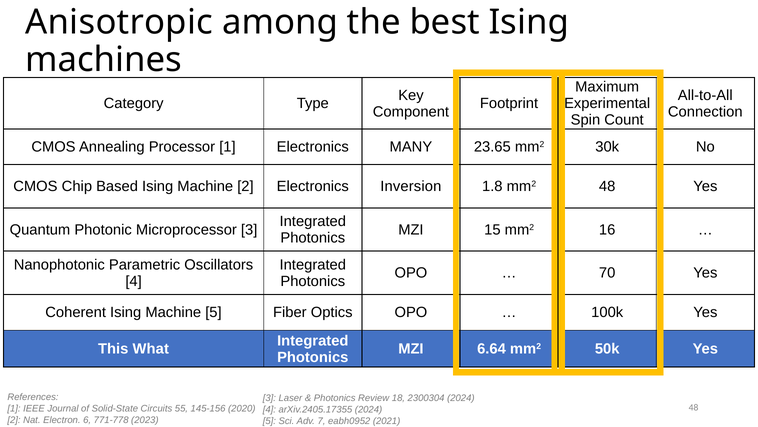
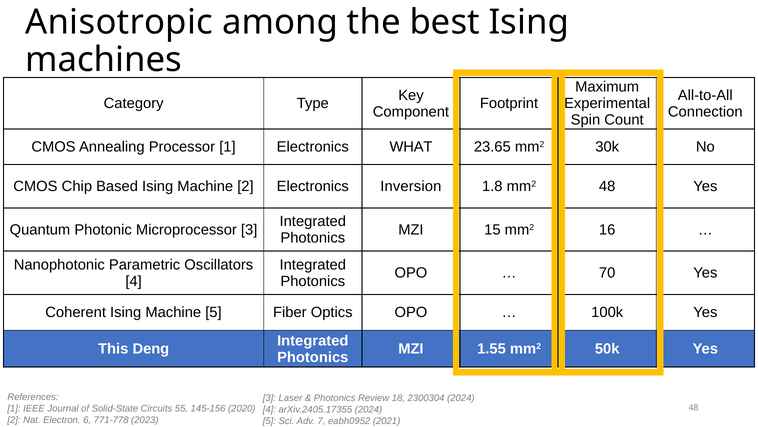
MANY: MANY -> WHAT (411, 147)
What: What -> Deng (151, 348)
6.64: 6.64 -> 1.55 (492, 348)
